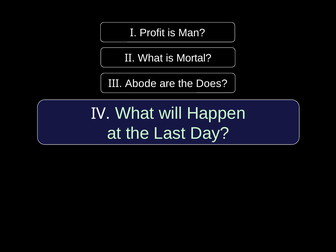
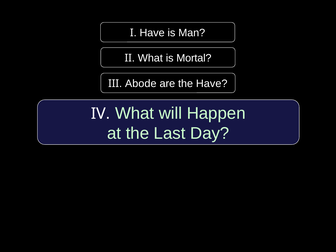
Profit: Profit -> Have (152, 33)
the Does: Does -> Have (212, 84)
